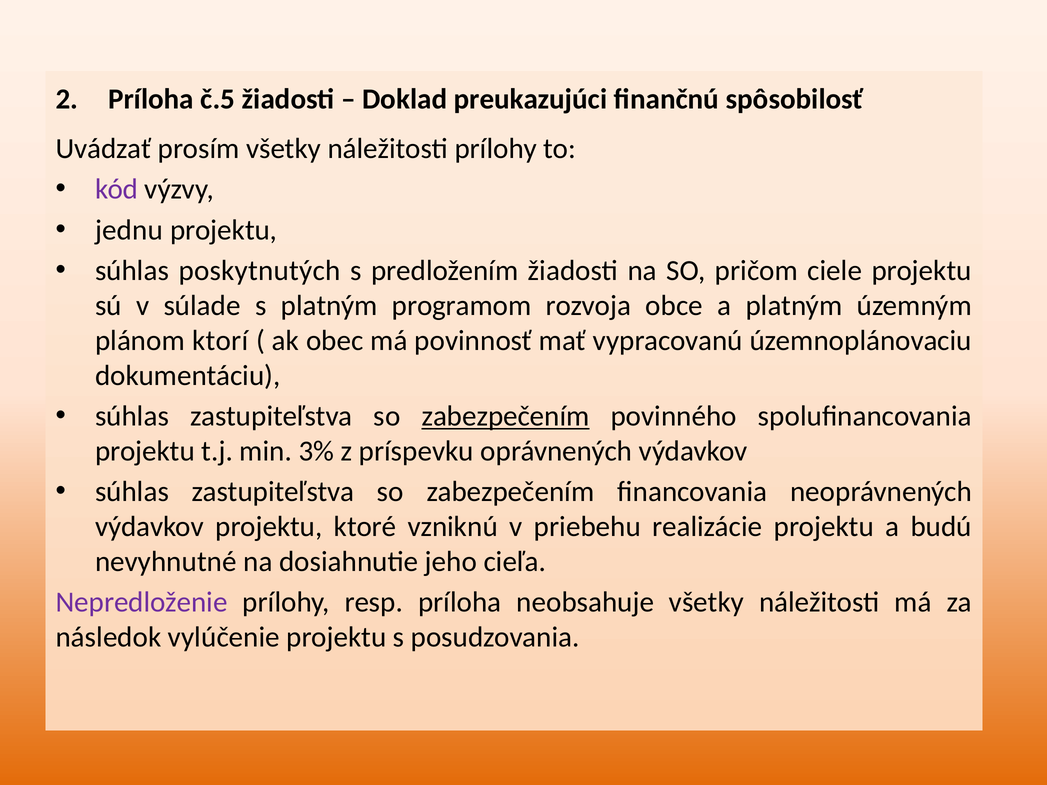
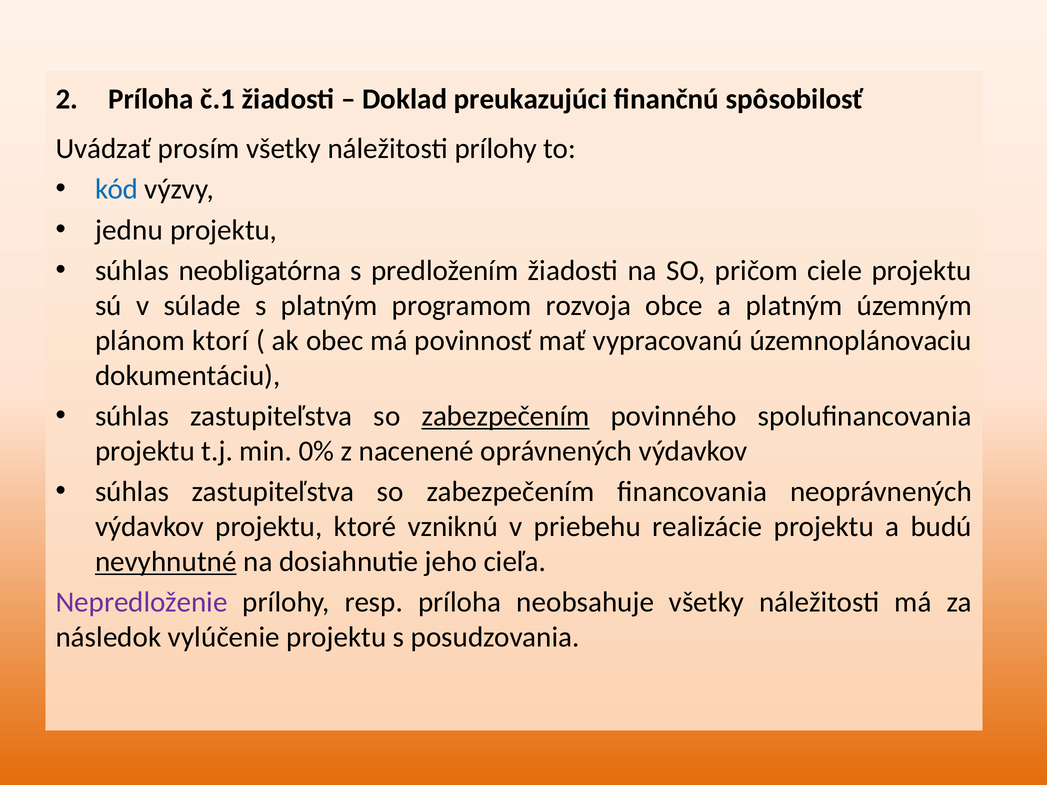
č.5: č.5 -> č.1 (218, 99)
kód colour: purple -> blue (117, 189)
poskytnutých: poskytnutých -> neobligatórna (260, 271)
3%: 3% -> 0% (316, 451)
príspevku: príspevku -> nacenené (416, 451)
nevyhnutné underline: none -> present (166, 562)
